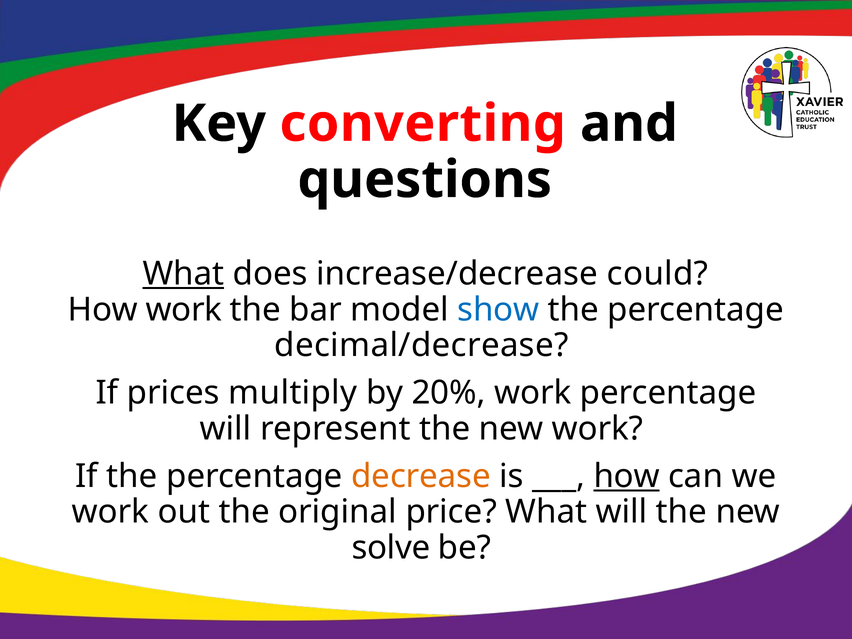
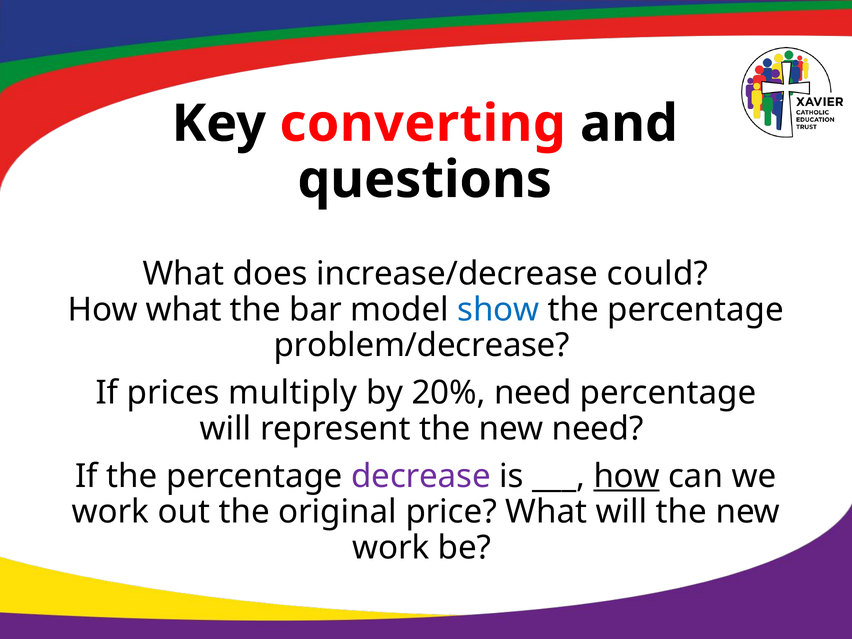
What underline: present -> none (183, 274)
How work: work -> what (184, 310)
decimal/decrease: decimal/decrease -> problem/decrease (422, 345)
20% work: work -> need (533, 393)
new work: work -> need (598, 429)
decrease colour: orange -> purple (421, 476)
solve: solve -> work (391, 548)
